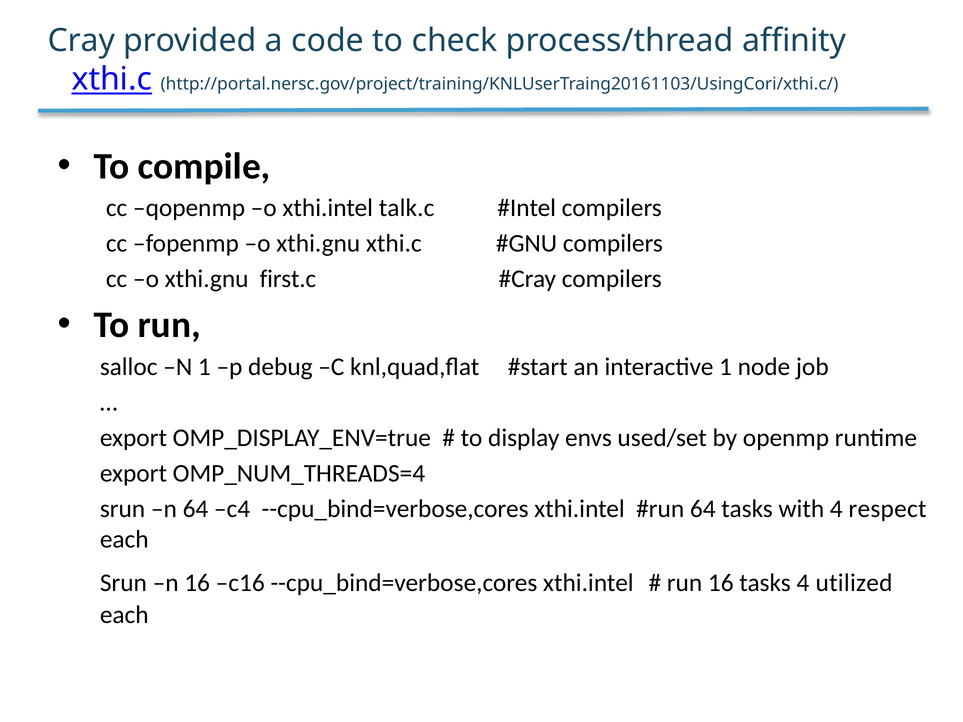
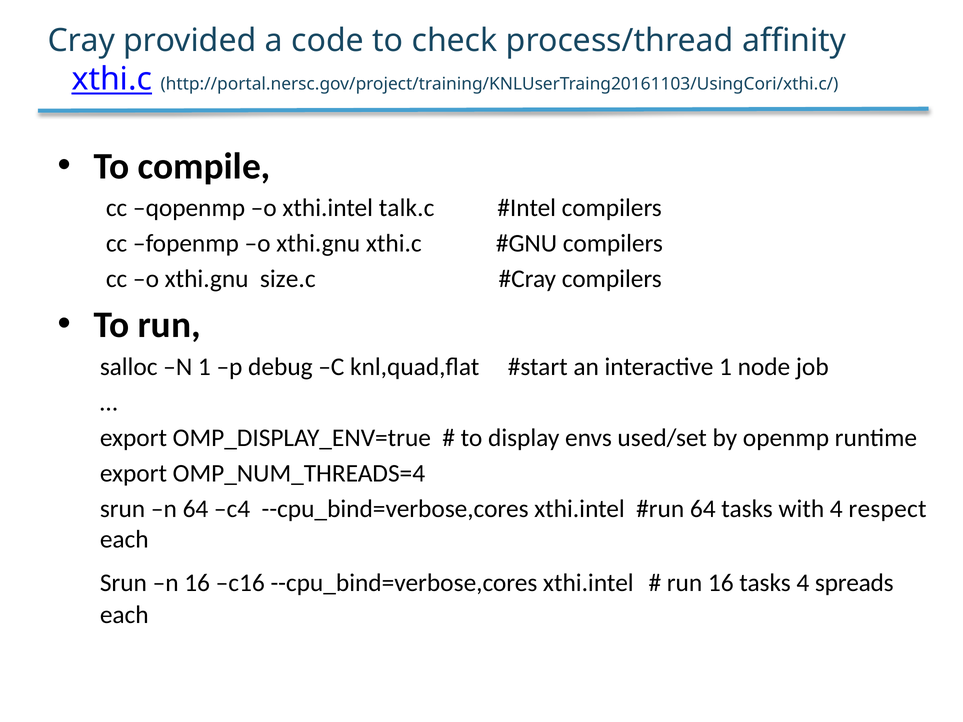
first.c: first.c -> size.c (288, 279)
utilized: utilized -> spreads (854, 583)
